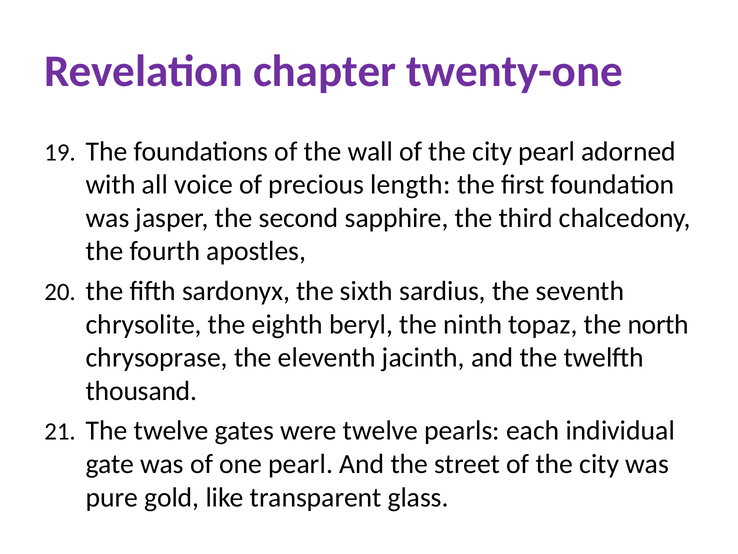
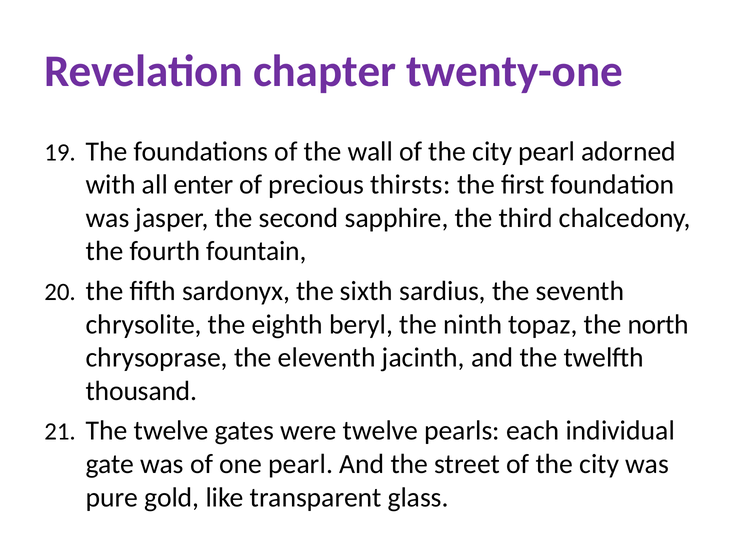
voice: voice -> enter (204, 185)
length: length -> thirsts (410, 185)
apostles: apostles -> fountain (256, 251)
